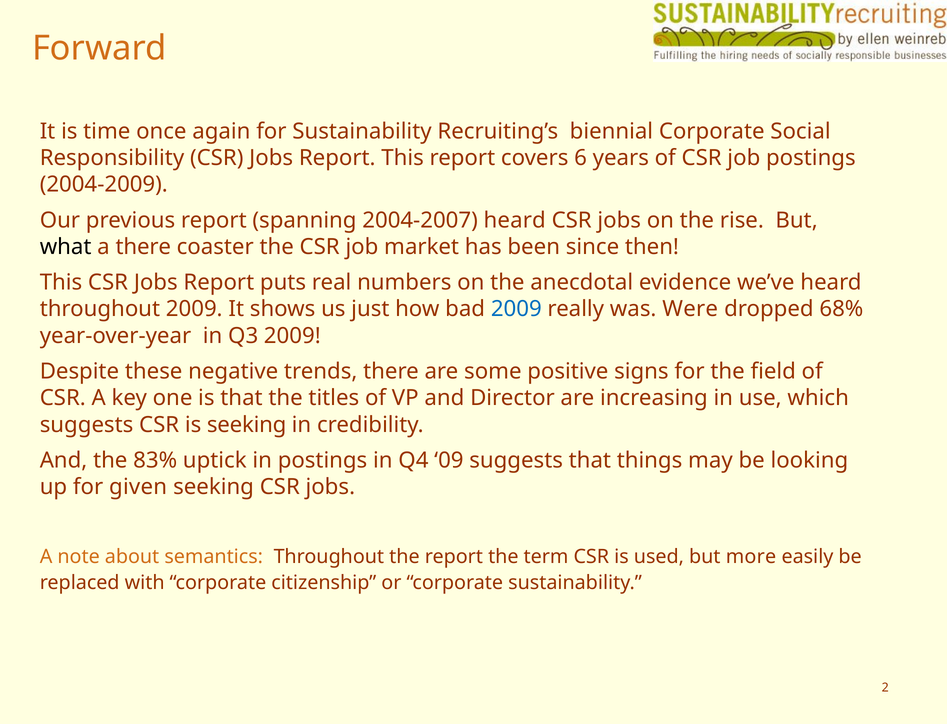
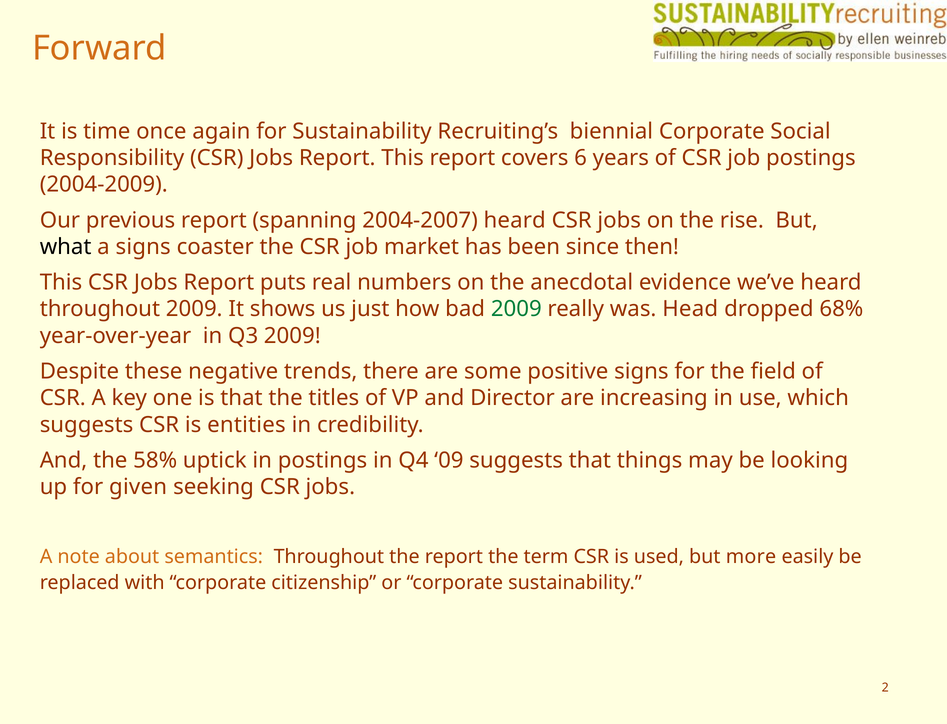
a there: there -> signs (143, 247)
2009 colour: blue -> green (516, 309)
Were: Were -> Head (690, 309)
is seeking: seeking -> entities (246, 425)
83%: 83% -> 58% (155, 461)
